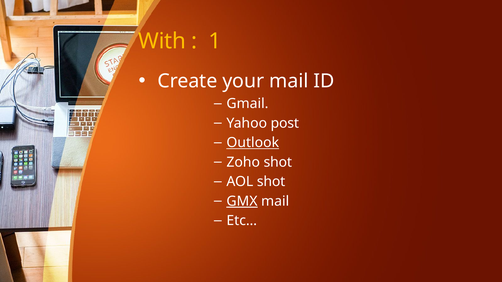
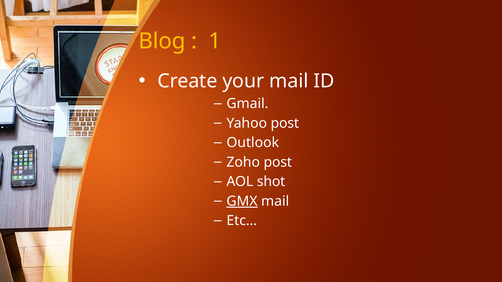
With: With -> Blog (162, 41)
Outlook underline: present -> none (253, 143)
Zoho shot: shot -> post (278, 162)
